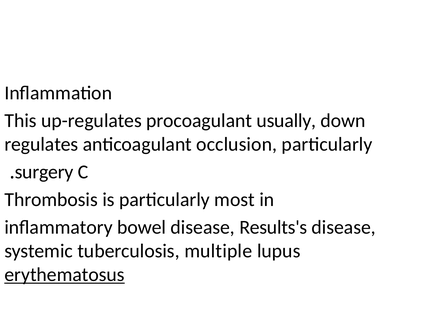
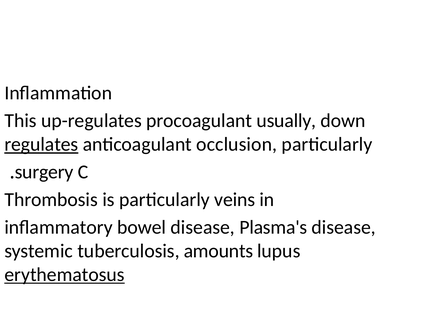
regulates underline: none -> present (41, 144)
most: most -> veins (235, 200)
Results's: Results's -> Plasma's (273, 227)
multiple: multiple -> amounts (218, 251)
